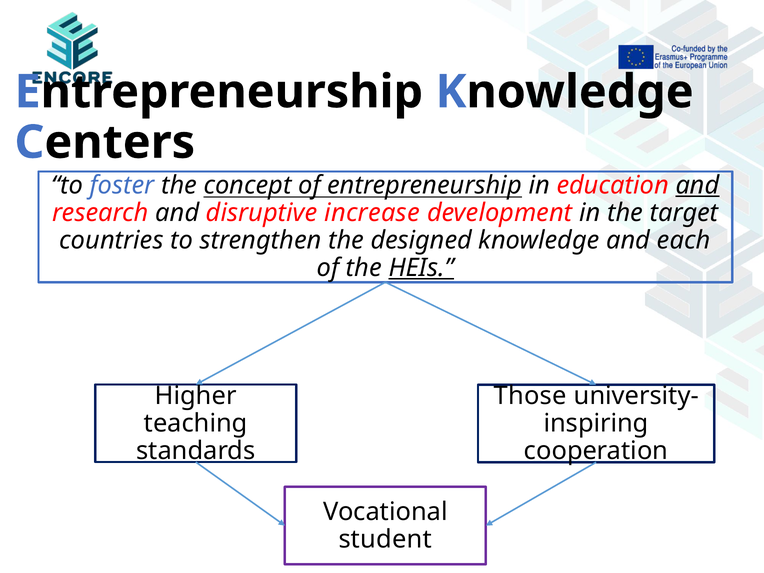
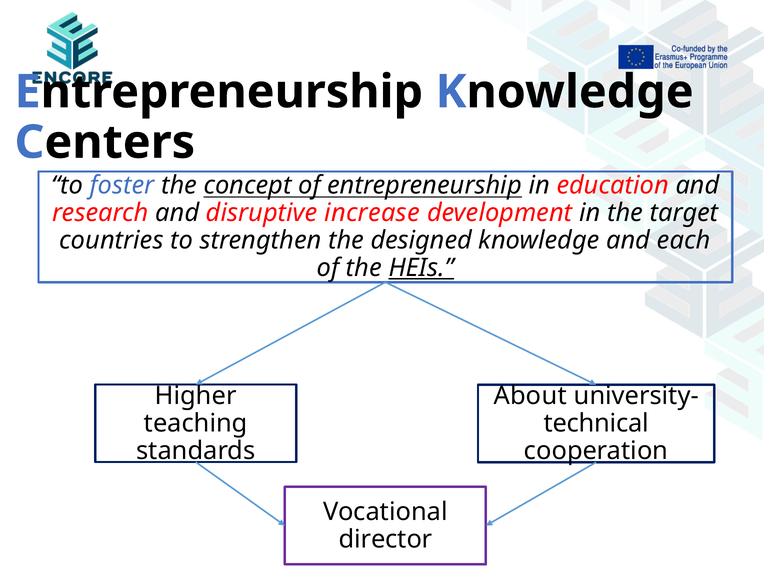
and underline: present -> none (698, 185)
Those: Those -> About (530, 396)
inspiring: inspiring -> technical (596, 423)
student: student -> director (385, 539)
